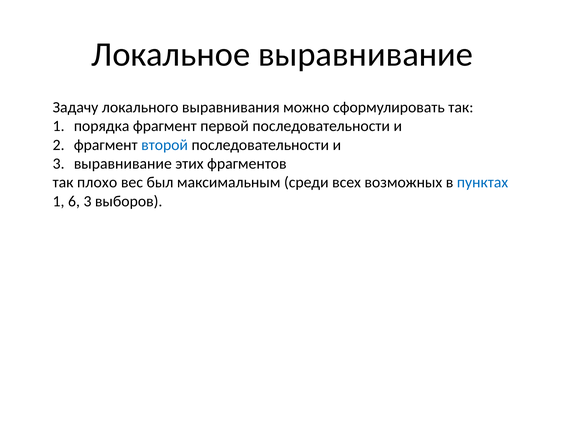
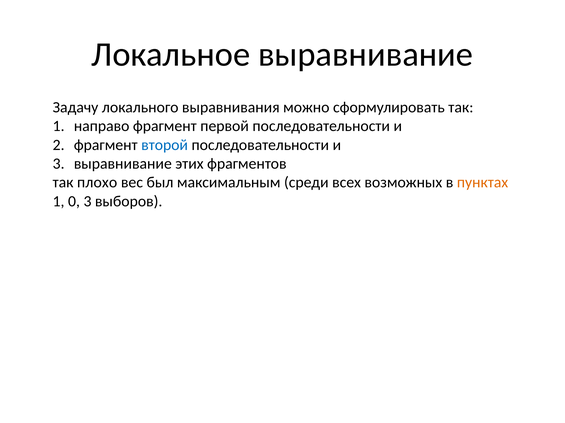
порядка: порядка -> направо (102, 126)
пунктах colour: blue -> orange (483, 183)
6: 6 -> 0 (74, 202)
